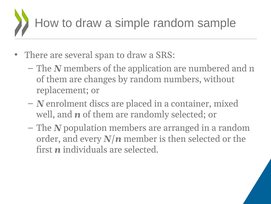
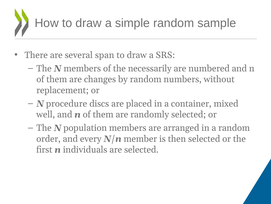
application: application -> necessarily (150, 68)
enrolment: enrolment -> procedure (67, 103)
